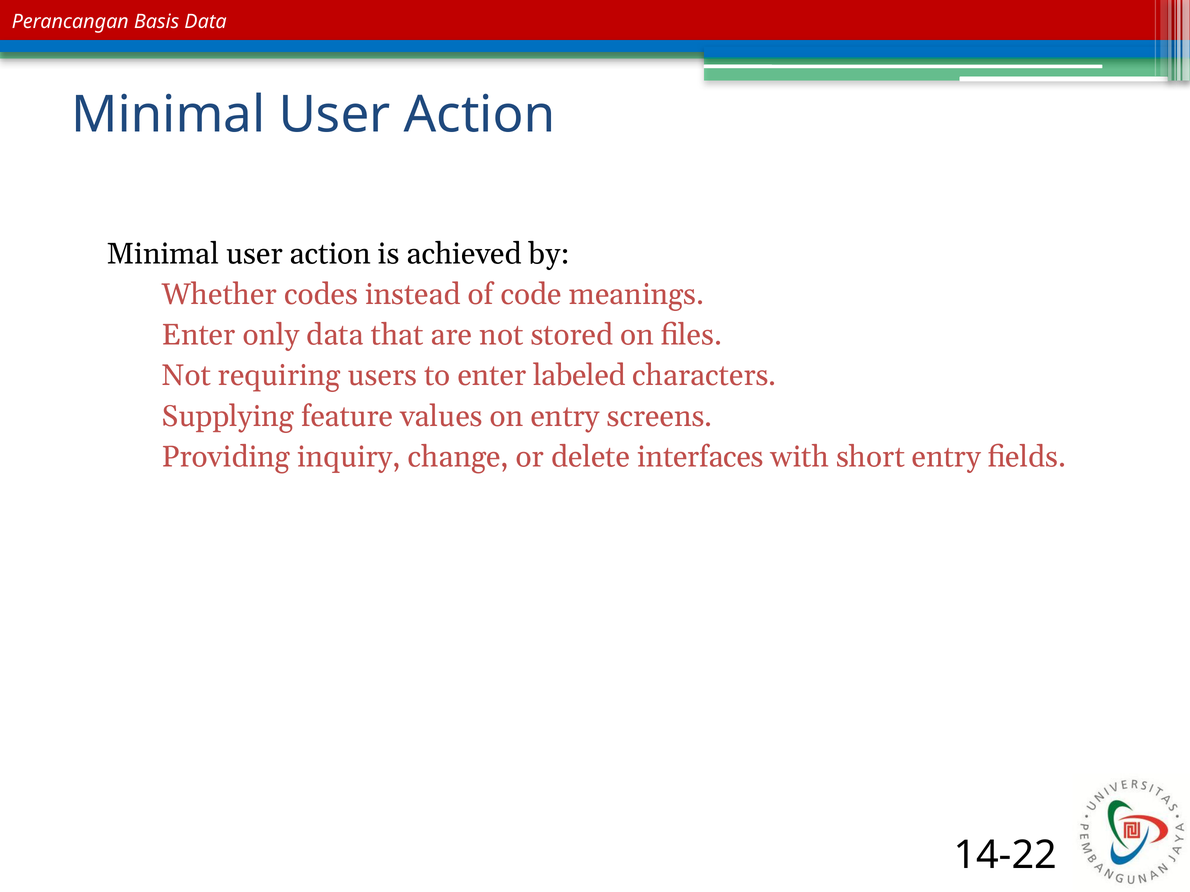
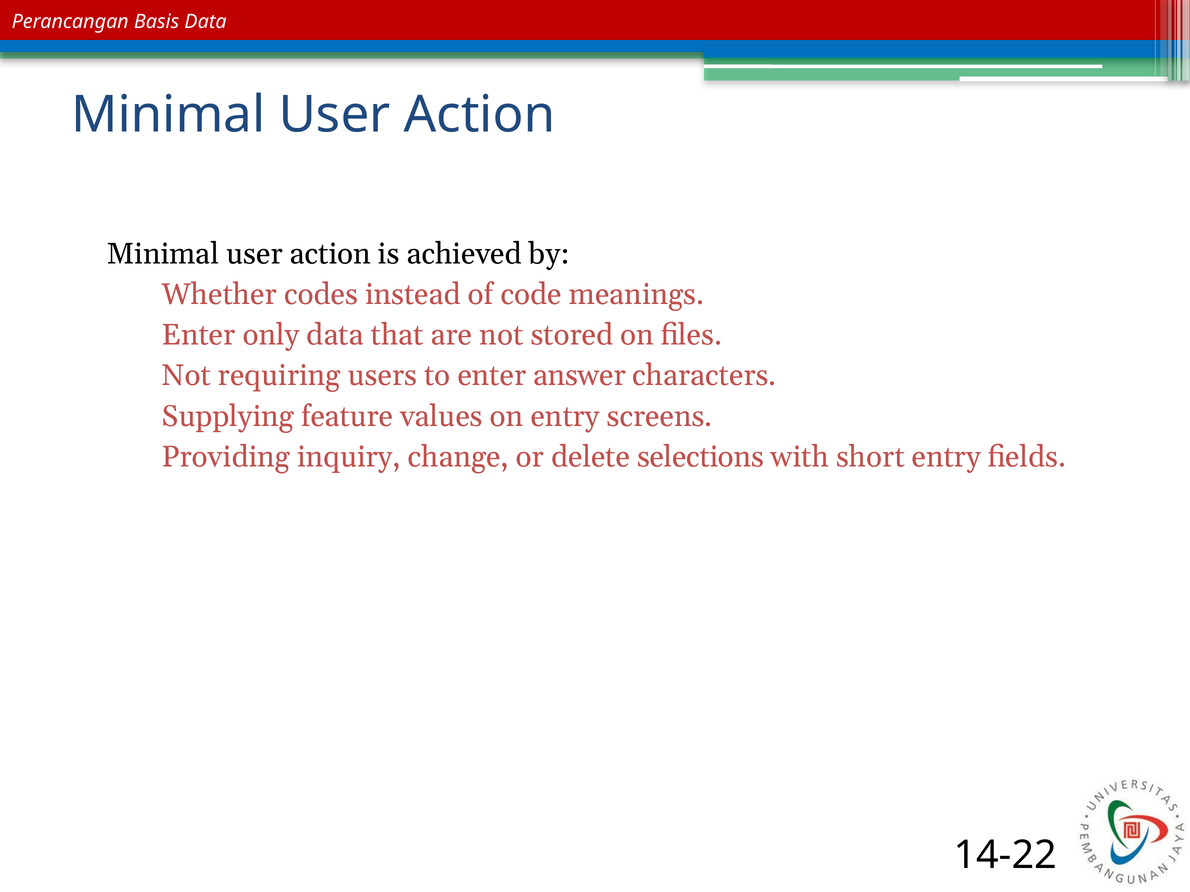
labeled: labeled -> answer (579, 376)
interfaces: interfaces -> selections (701, 457)
